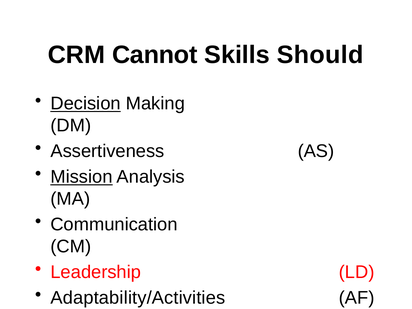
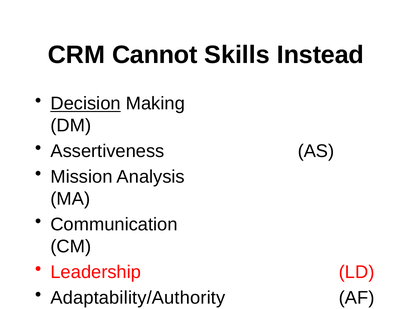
Should: Should -> Instead (320, 55)
Mission underline: present -> none (82, 177)
Adaptability/Activities: Adaptability/Activities -> Adaptability/Authority (138, 298)
